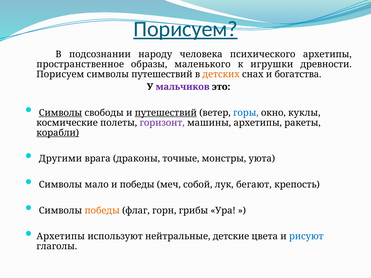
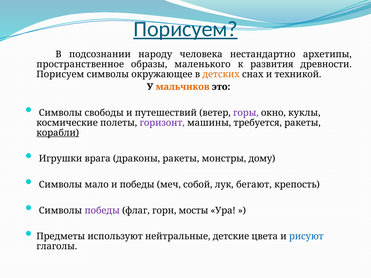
психического: психического -> нестандартно (263, 54)
игрушки: игрушки -> развития (272, 64)
символы путешествий: путешествий -> окружающее (162, 74)
богатства: богатства -> техникой (298, 74)
мальчиков colour: purple -> orange (183, 87)
Символы underline: present -> none (60, 113)
путешествий underline: present -> none (166, 113)
горы colour: blue -> purple (246, 113)
машины архетипы: архетипы -> требуется (258, 123)
Другими: Другими -> Игрушки (61, 159)
драконы точные: точные -> ракеты (181, 159)
уюта: уюта -> дому (262, 159)
победы colour: orange -> purple (102, 211)
грибы: грибы -> мосты (193, 211)
Архетипы: Архетипы -> Предметы (61, 237)
